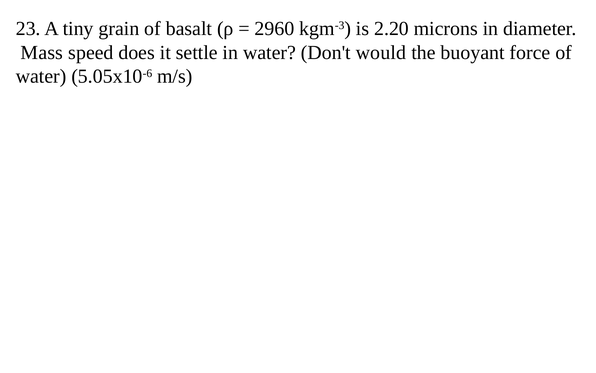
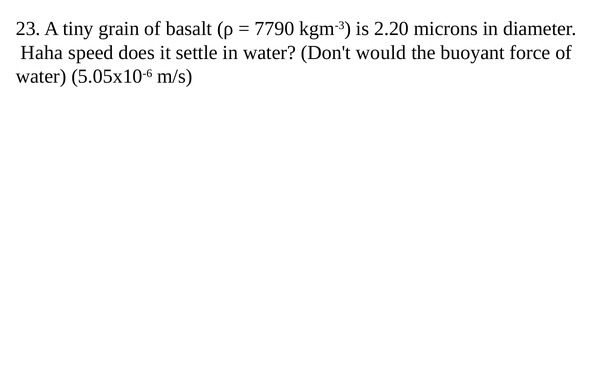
2960: 2960 -> 7790 (274, 29)
Mass: Mass -> Haha (42, 52)
